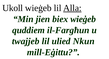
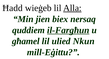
Ukoll: Ukoll -> Ħadd (13, 8)
biex wieġeb: wieġeb -> nersaq (83, 19)
il-Fargħun underline: none -> present (68, 30)
twajjeb: twajjeb -> għamel (26, 41)
